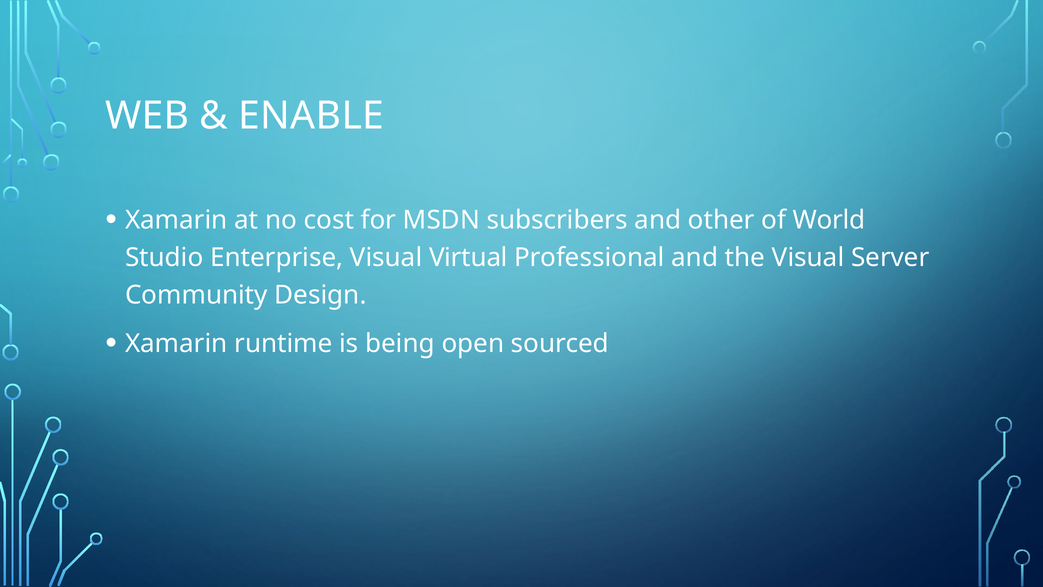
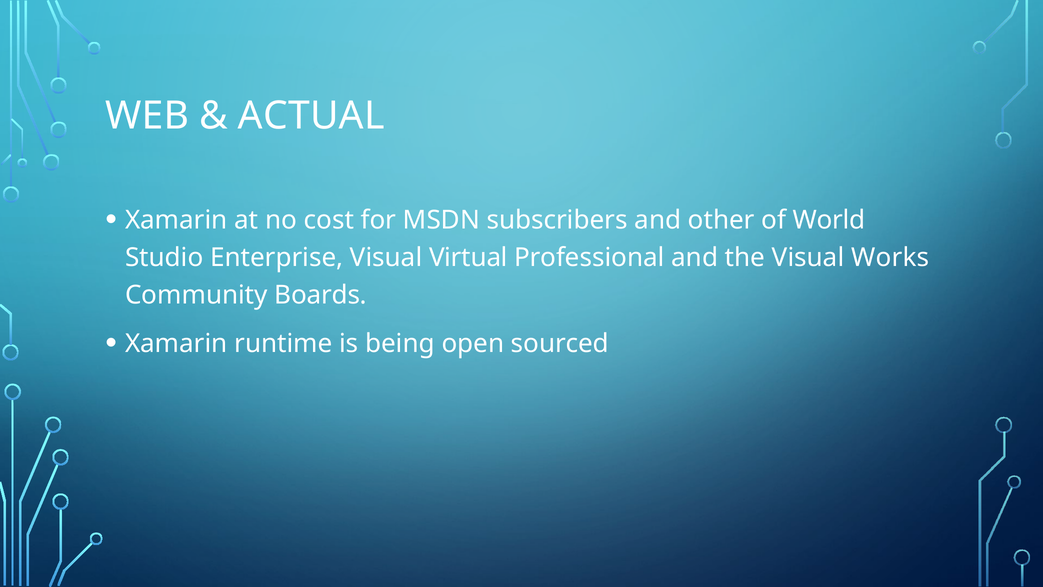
ENABLE: ENABLE -> ACTUAL (311, 116)
Server: Server -> Works (890, 258)
Design: Design -> Boards (321, 295)
